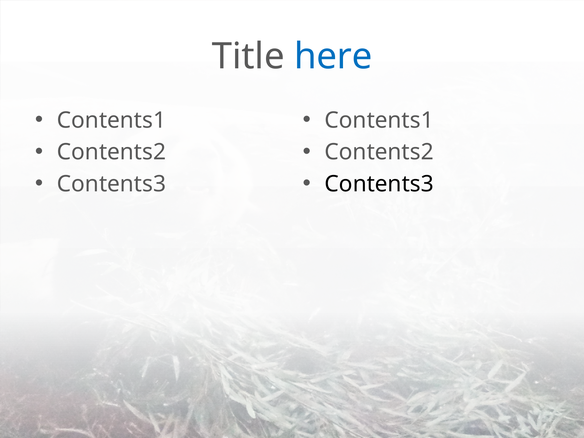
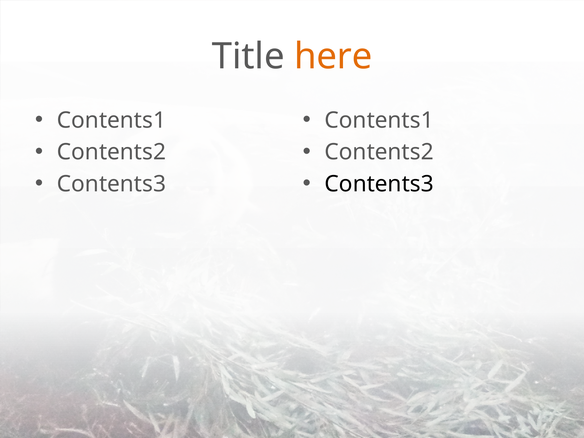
here colour: blue -> orange (333, 57)
